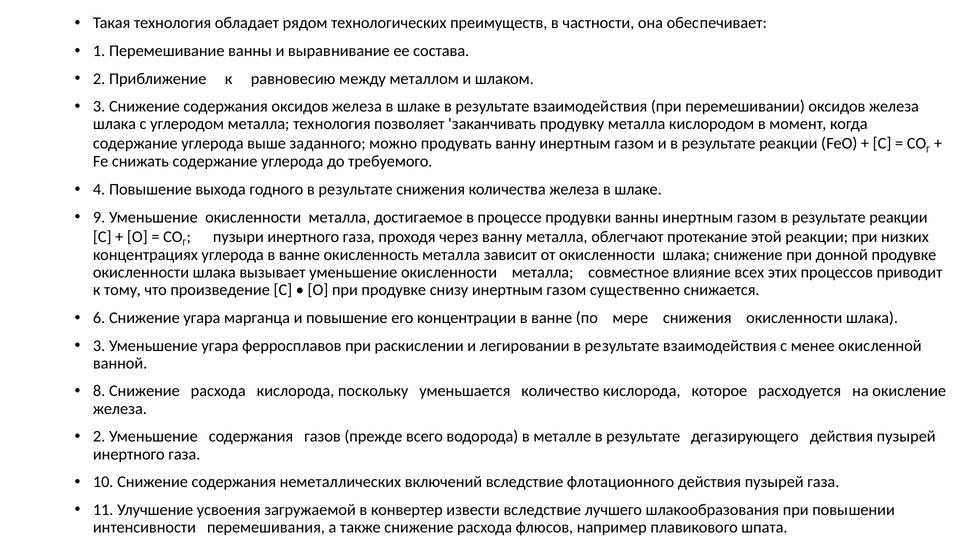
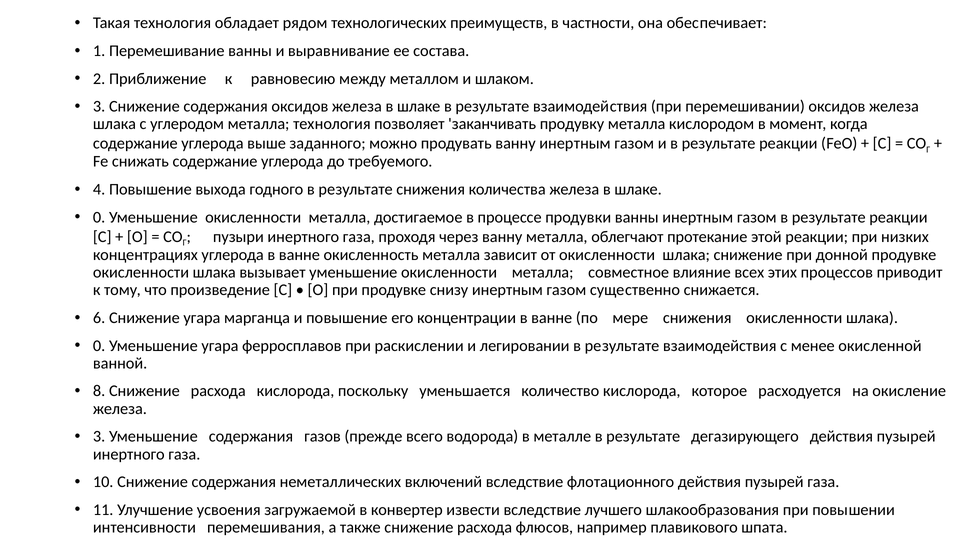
9: 9 -> 0 (99, 217)
3: 3 -> 0 (99, 345)
2: 2 -> 3 (99, 436)
